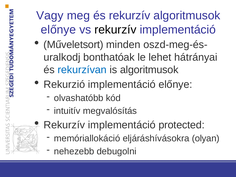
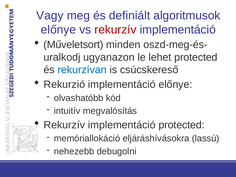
és rekurzív: rekurzív -> definiált (130, 16)
rekurzív colour: black -> red (115, 30)
bonthatóak: bonthatóak -> ugyanazon (109, 57)
lehet hátrányai: hátrányai -> protected (196, 57)
is algoritmusok: algoritmusok -> csúcskereső (149, 70)
olyan: olyan -> lassú (206, 138)
